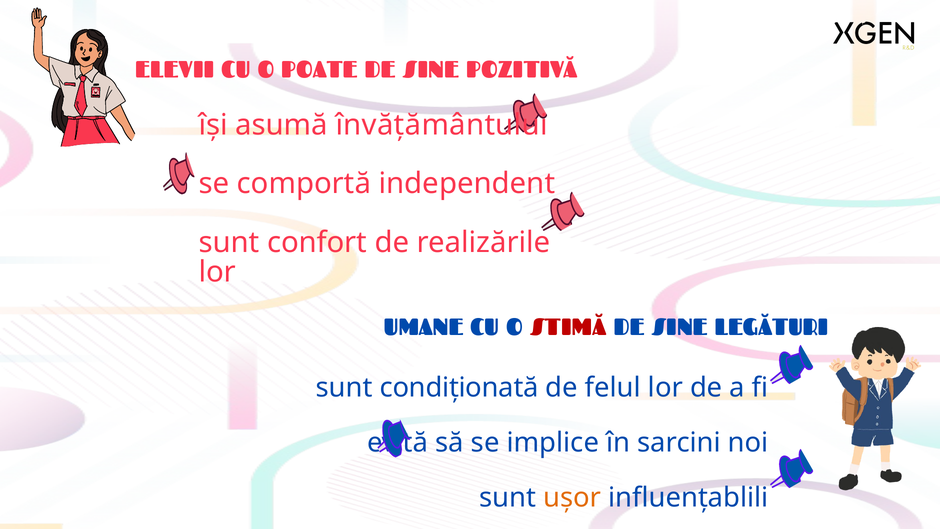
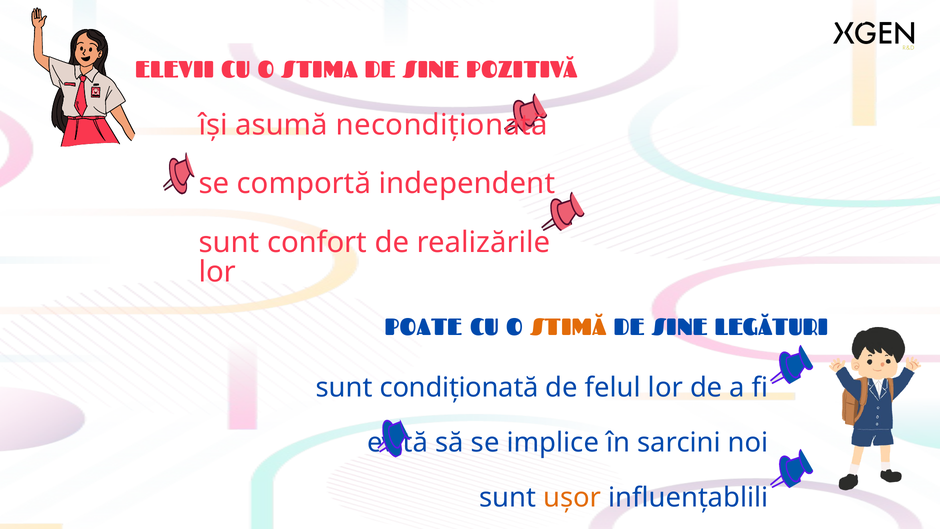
POATE: POATE -> STIMA (320, 70)
învățământului: învățământului -> necondiționată (442, 125)
UMANE: UMANE -> POATE (424, 327)
STIMĂ colour: red -> orange (568, 327)
